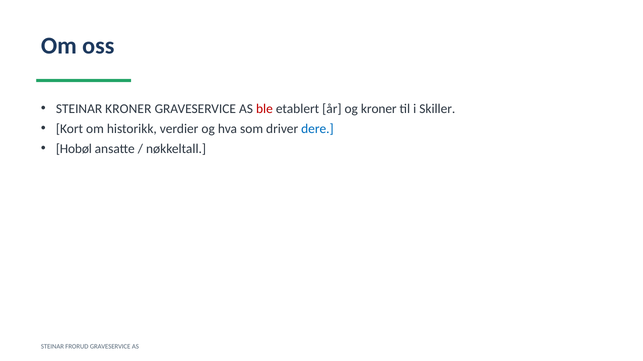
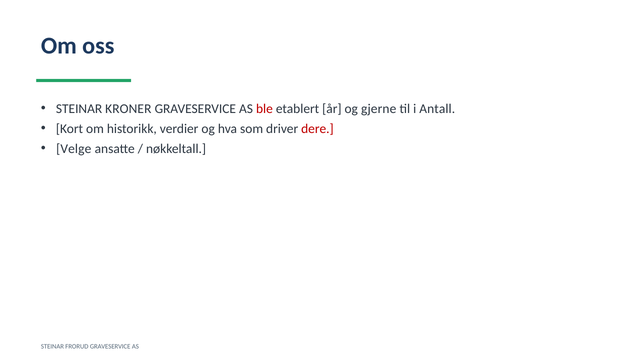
og kroner: kroner -> gjerne (379, 109)
Skiller: Skiller -> Antall (437, 109)
dere colour: blue -> red (317, 129)
Hobøl: Hobøl -> Velge (74, 149)
